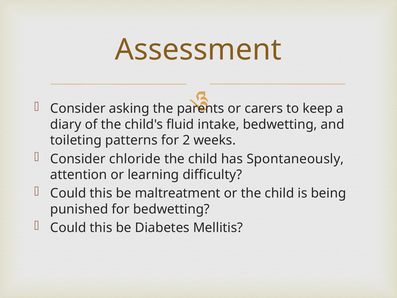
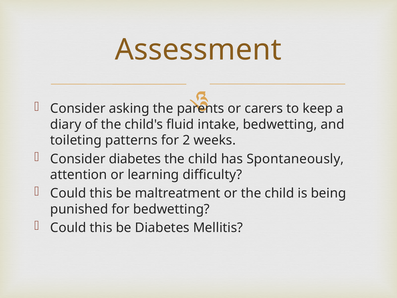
Consider chloride: chloride -> diabetes (135, 159)
